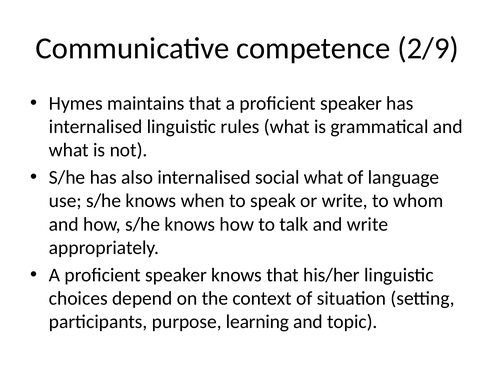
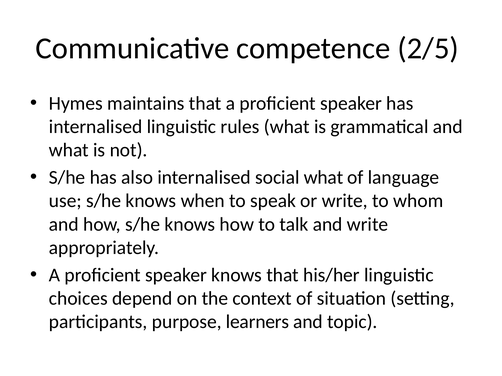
2/9: 2/9 -> 2/5 (428, 49)
learning: learning -> learners (258, 322)
